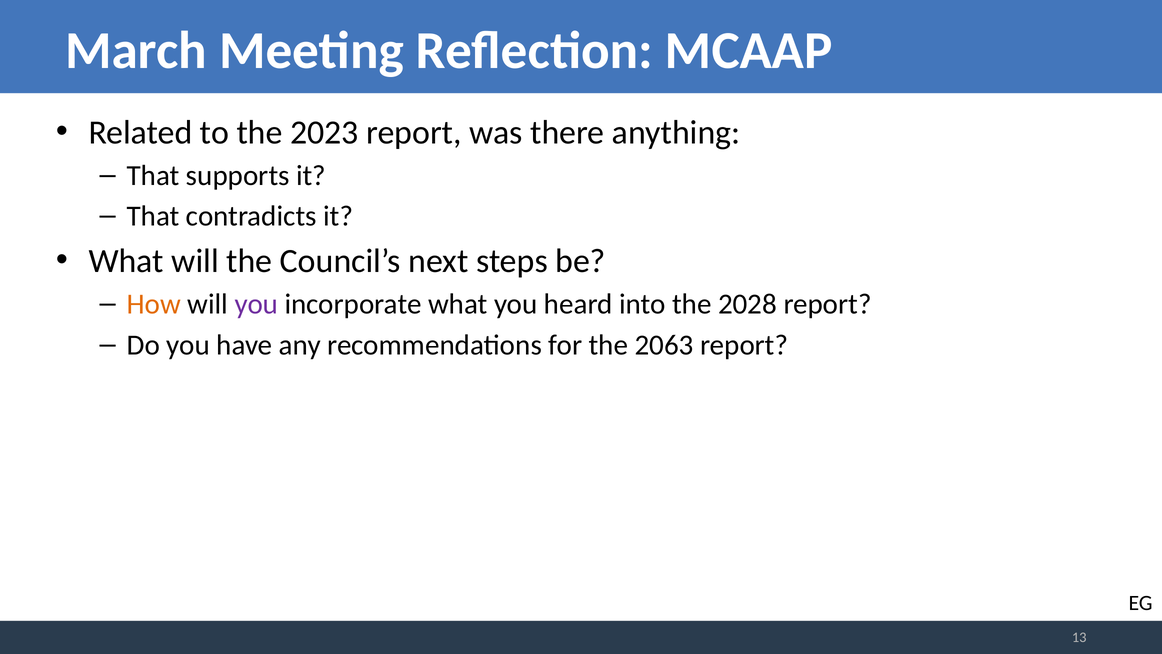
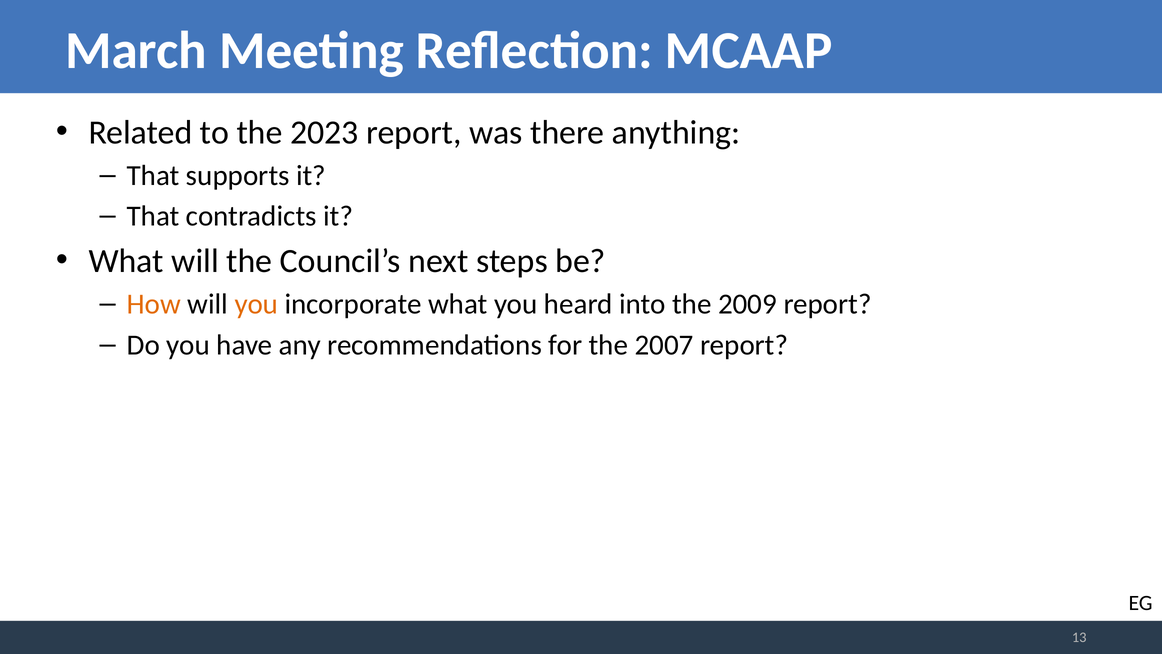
you colour: purple -> orange (256, 304)
2028: 2028 -> 2009 (747, 304)
2063: 2063 -> 2007 (664, 345)
